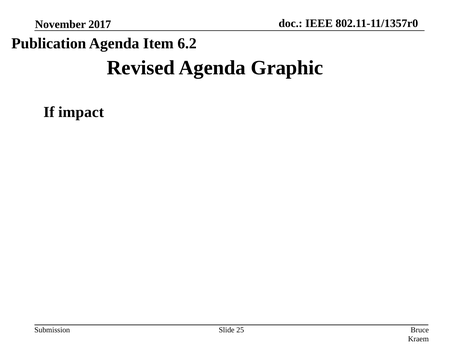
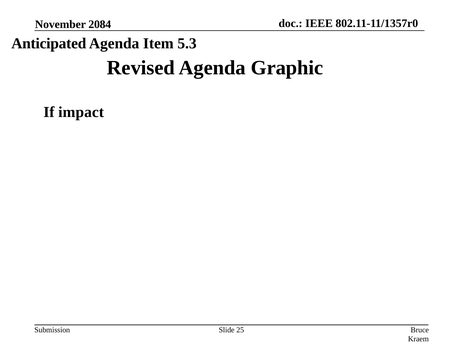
2017: 2017 -> 2084 (100, 24)
Publication: Publication -> Anticipated (49, 43)
6.2: 6.2 -> 5.3 (187, 43)
